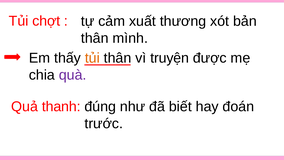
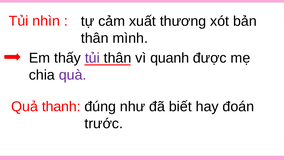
chợt: chợt -> nhìn (46, 21)
tủi colour: orange -> purple (92, 58)
truyện: truyện -> quanh (170, 58)
